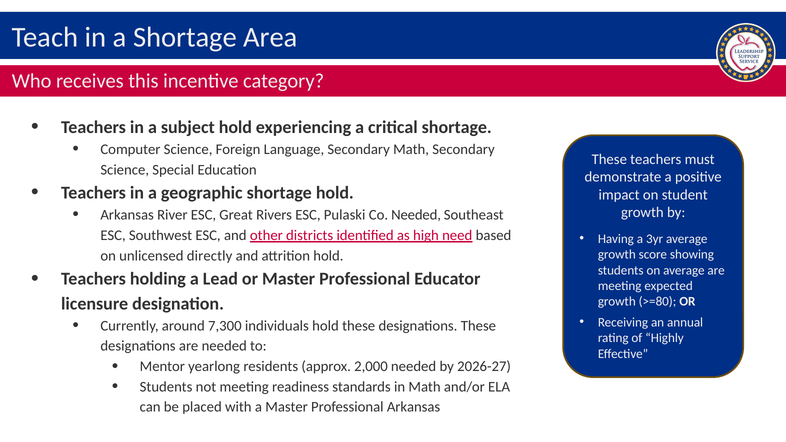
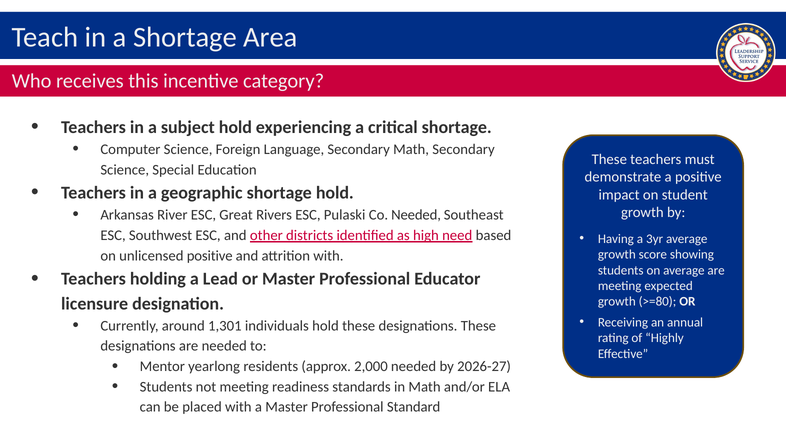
unlicensed directly: directly -> positive (210, 256)
attrition hold: hold -> with (328, 256)
7,300: 7,300 -> 1,301 (225, 326)
Professional Arkansas: Arkansas -> Standard (414, 407)
